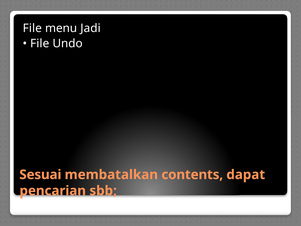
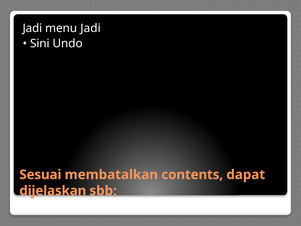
File: File -> Jadi (32, 28)
File: File -> Sini (40, 43)
pencarian: pencarian -> dijelaskan (53, 191)
